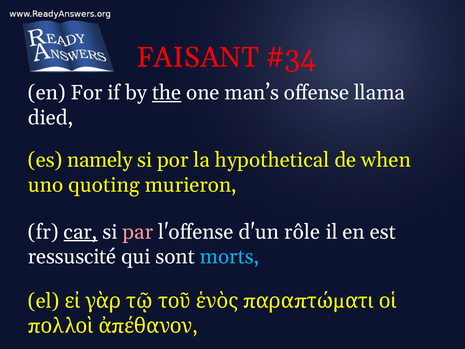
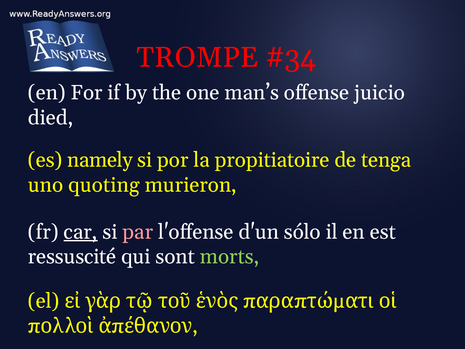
FAISANT: FAISANT -> TROMPE (198, 57)
the underline: present -> none (167, 93)
llama: llama -> juicio (379, 93)
hypothetical: hypothetical -> propitiatoire (272, 160)
when: when -> tenga (386, 160)
rôle: rôle -> sólo (302, 232)
morts colour: light blue -> light green (230, 257)
